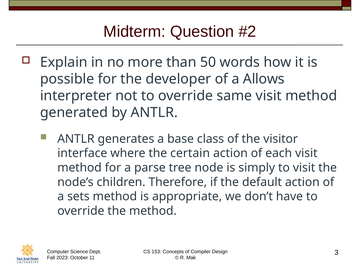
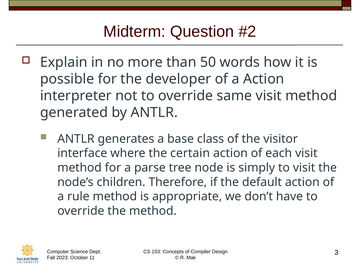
a Allows: Allows -> Action (264, 79)
sets: sets -> rule (78, 196)
